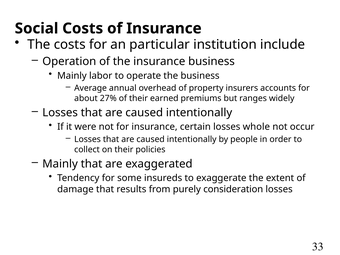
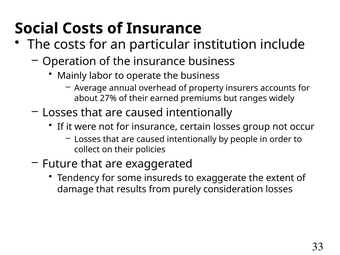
whole: whole -> group (256, 127)
Mainly: Mainly -> Future (60, 164)
